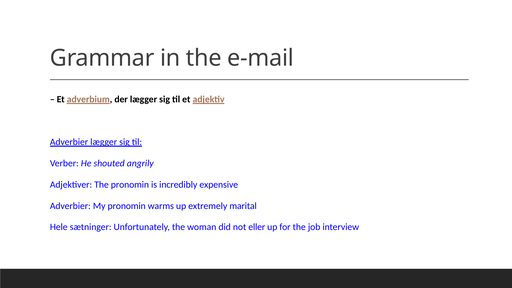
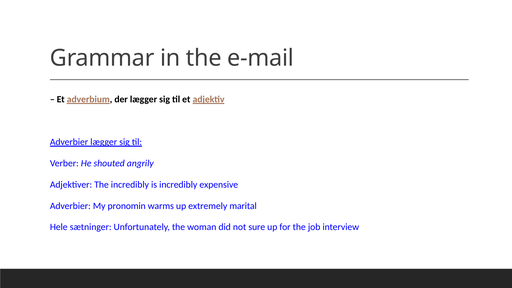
The pronomin: pronomin -> incredibly (130, 185)
eller: eller -> sure (257, 227)
